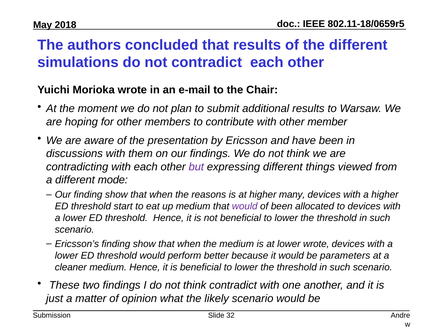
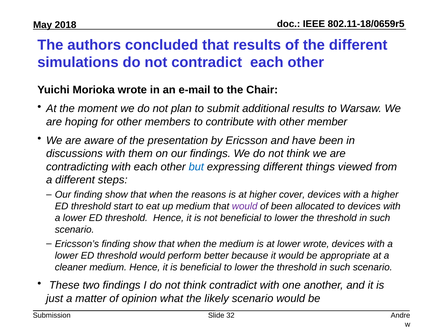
but colour: purple -> blue (196, 167)
mode: mode -> steps (113, 180)
many: many -> cover (292, 195)
parameters: parameters -> appropriate (345, 256)
